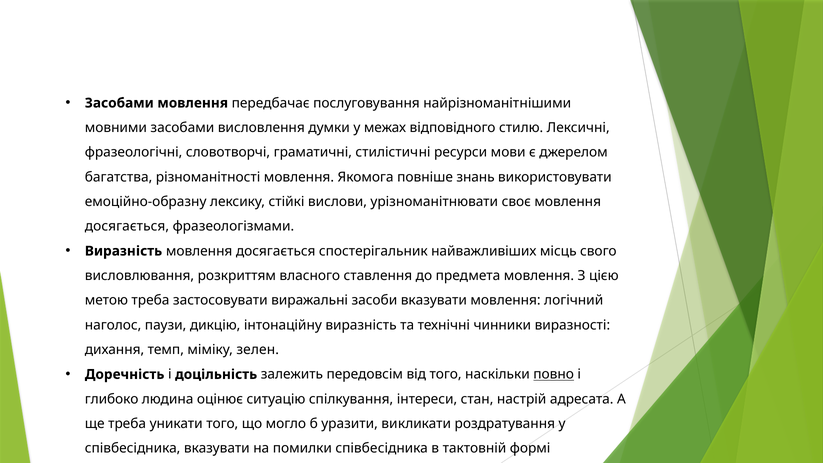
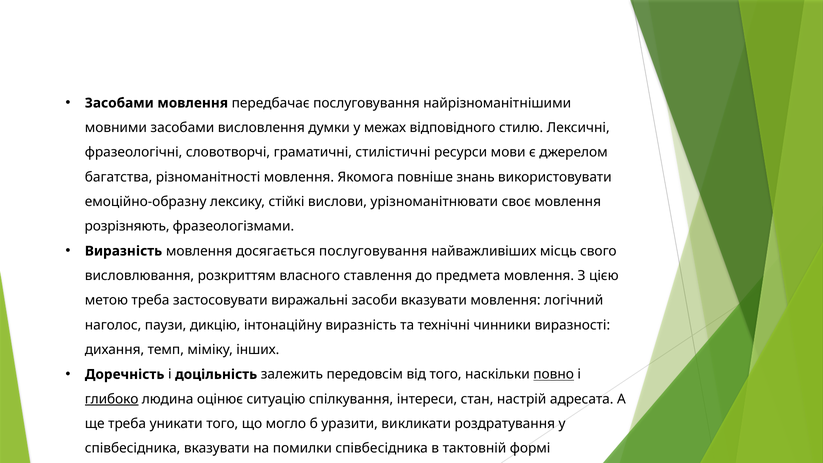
досягається: досягається -> розрізняють (127, 226)
досягається спостерігальник: спостерігальник -> послуговування (373, 251)
зелен: зелен -> інших (258, 350)
глибоко underline: none -> present (112, 399)
